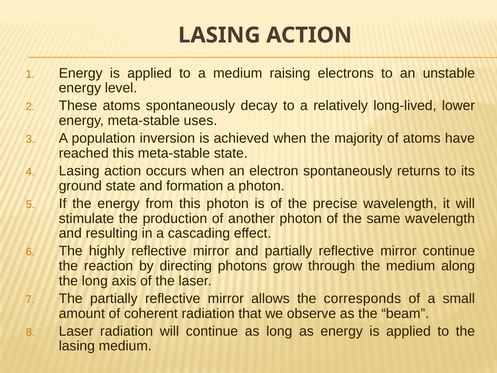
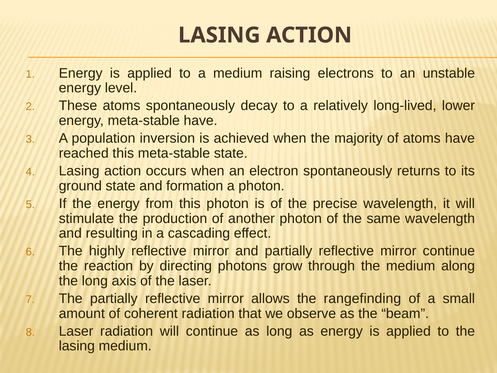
meta-stable uses: uses -> have (201, 121)
corresponds: corresponds -> rangefinding (362, 298)
